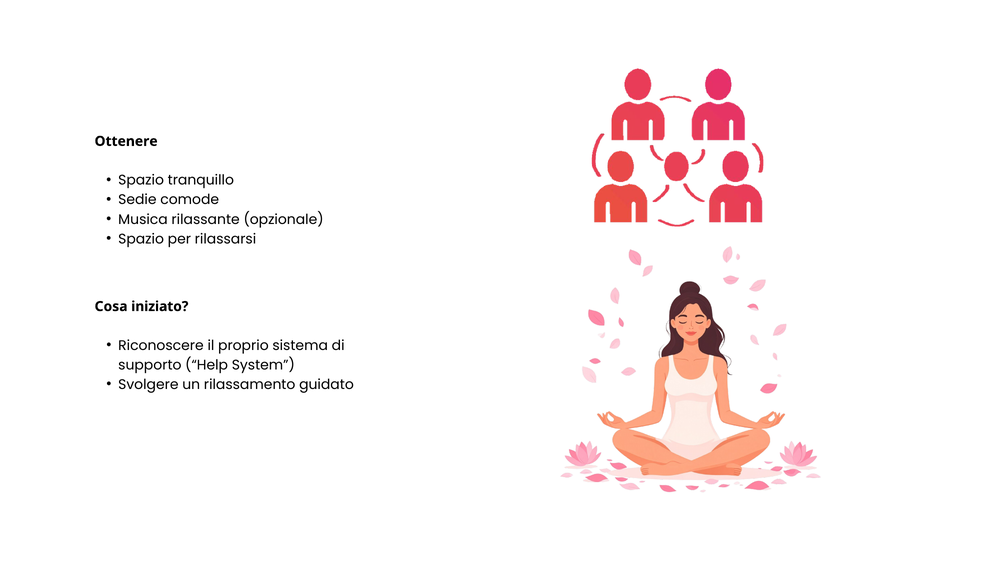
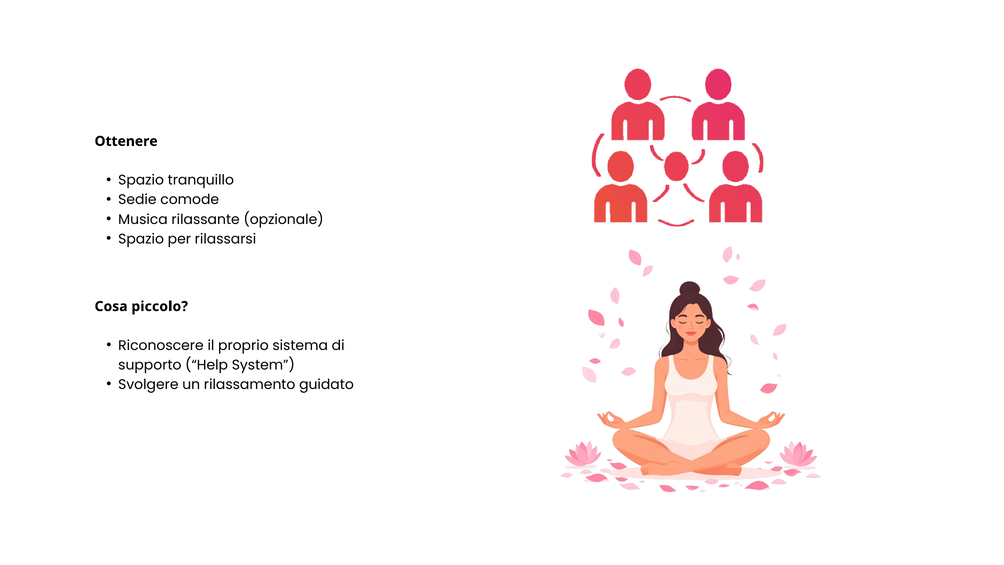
iniziato: iniziato -> piccolo (160, 306)
